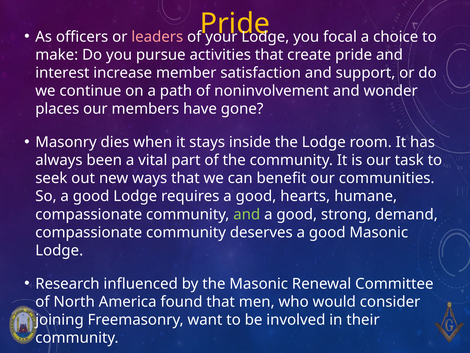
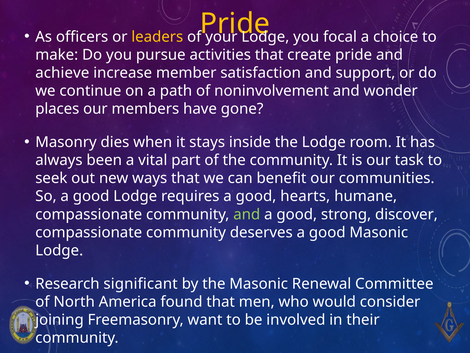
leaders colour: pink -> yellow (157, 37)
interest: interest -> achieve (62, 73)
demand: demand -> discover (406, 214)
influenced: influenced -> significant (141, 283)
